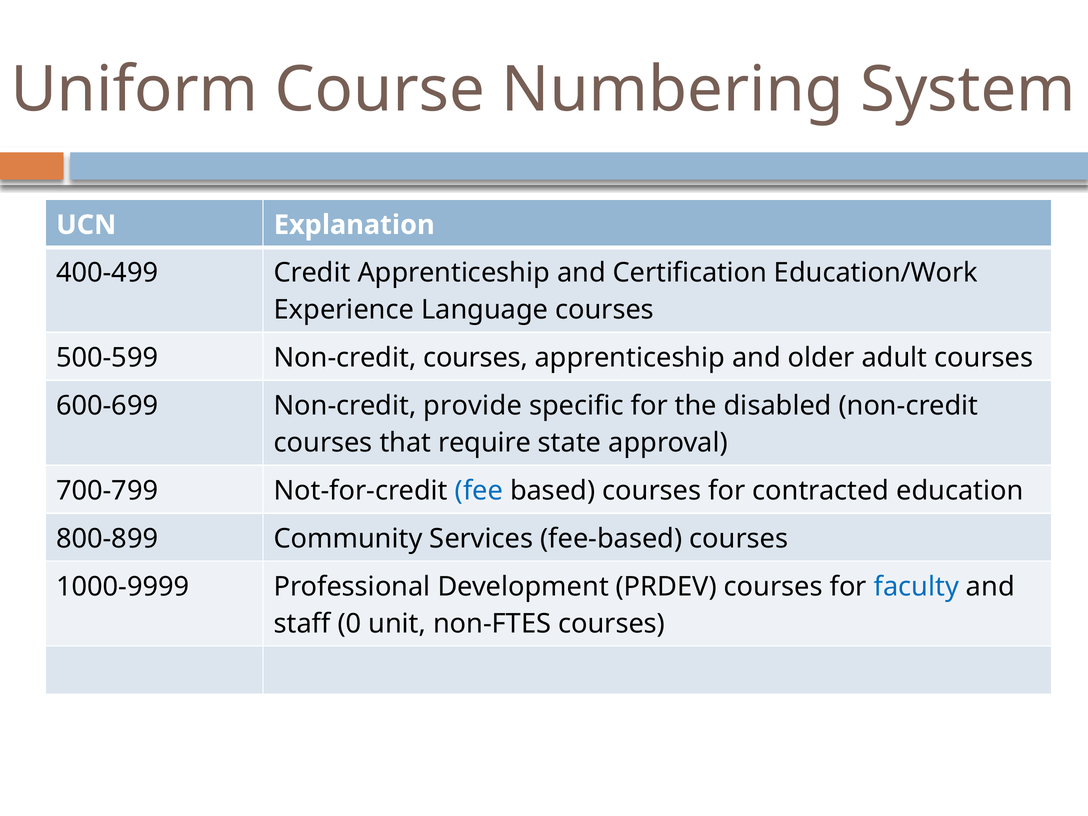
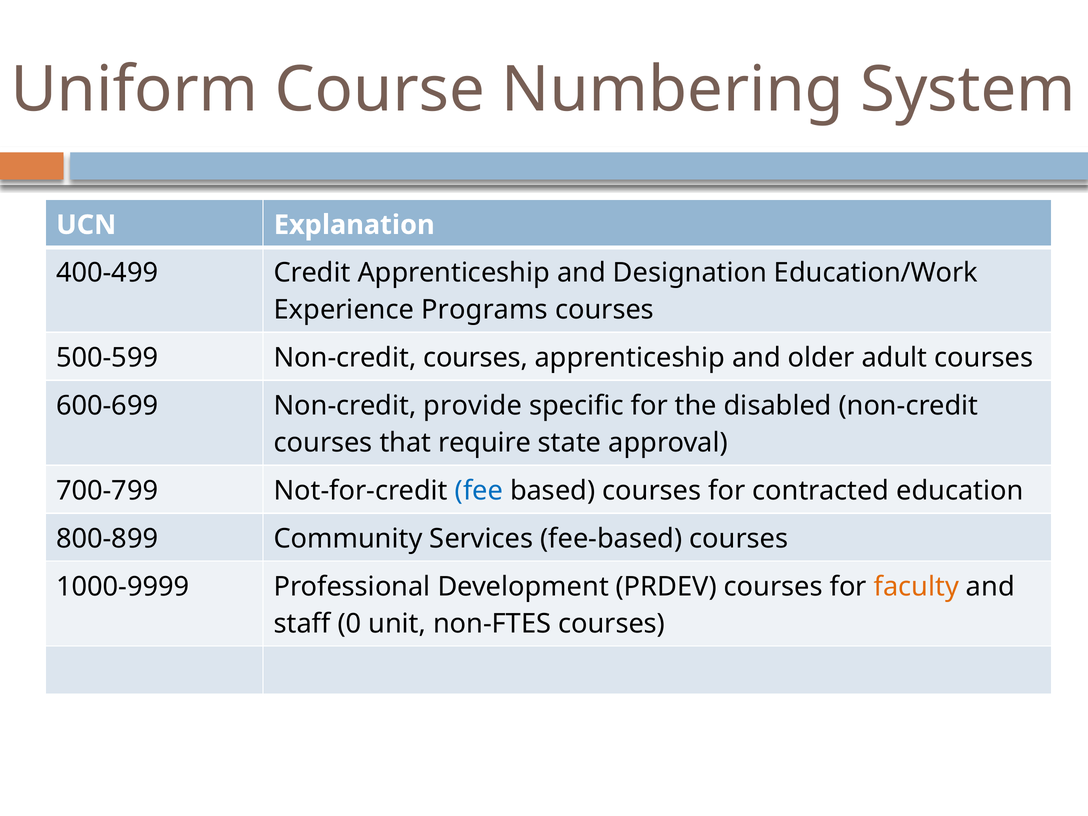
Certification: Certification -> Designation (690, 273)
Language: Language -> Programs (485, 310)
faculty colour: blue -> orange (916, 587)
